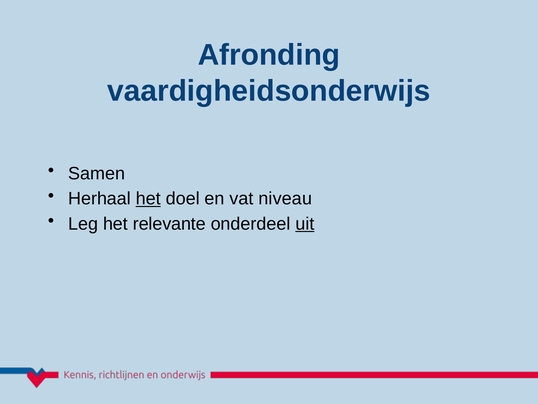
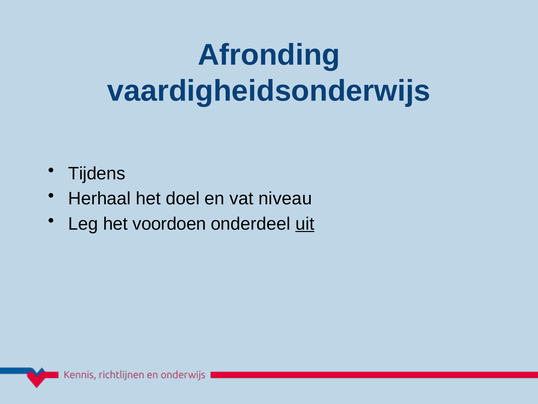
Samen: Samen -> Tijdens (97, 173)
het underline: present -> none (148, 198)
relevante: relevante -> voordoen (169, 224)
